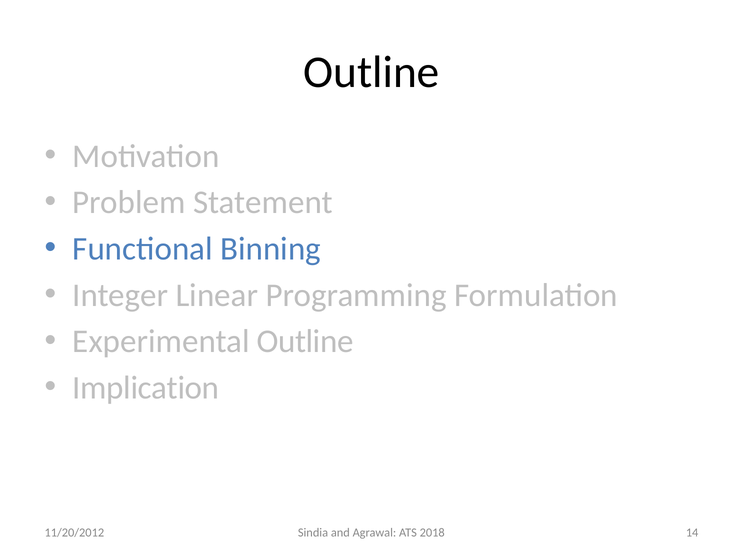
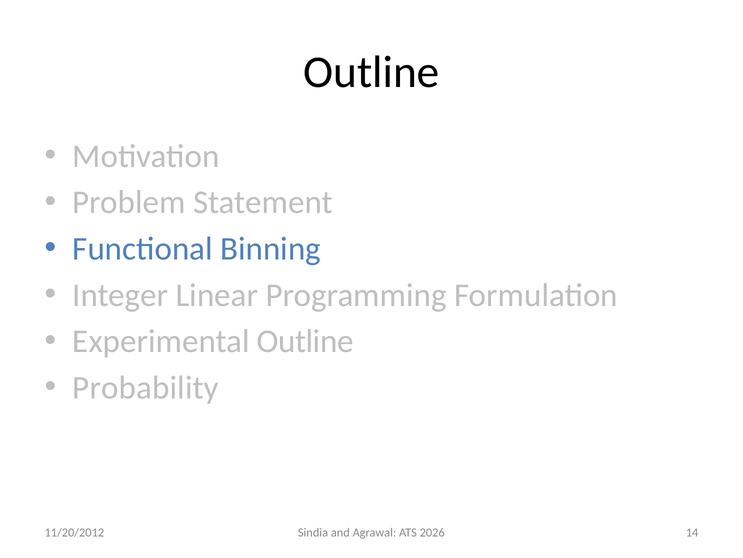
Implication: Implication -> Probability (146, 387)
2018: 2018 -> 2026 (432, 532)
